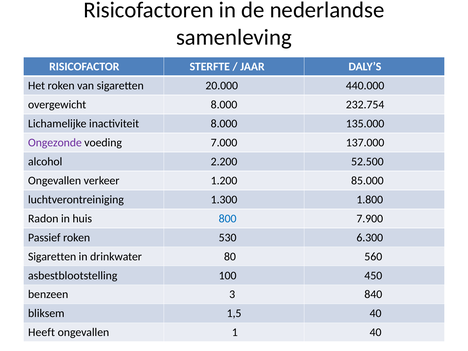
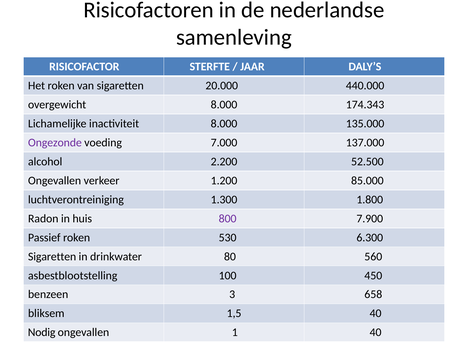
232.754: 232.754 -> 174.343 (365, 105)
800 colour: blue -> purple (228, 219)
840: 840 -> 658 (373, 294)
Heeft: Heeft -> Nodig (42, 332)
